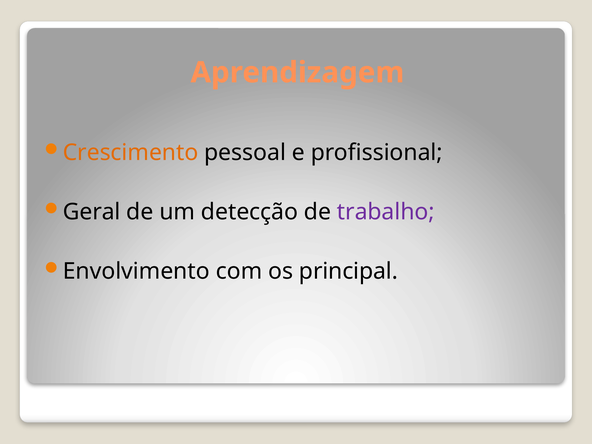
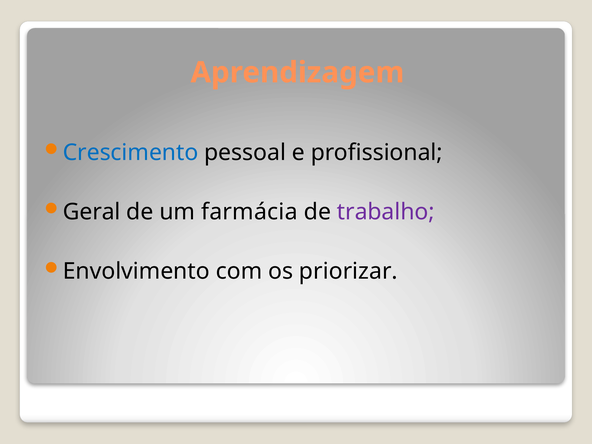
Crescimento colour: orange -> blue (131, 153)
detecção: detecção -> farmácia (249, 212)
principal: principal -> priorizar (348, 271)
